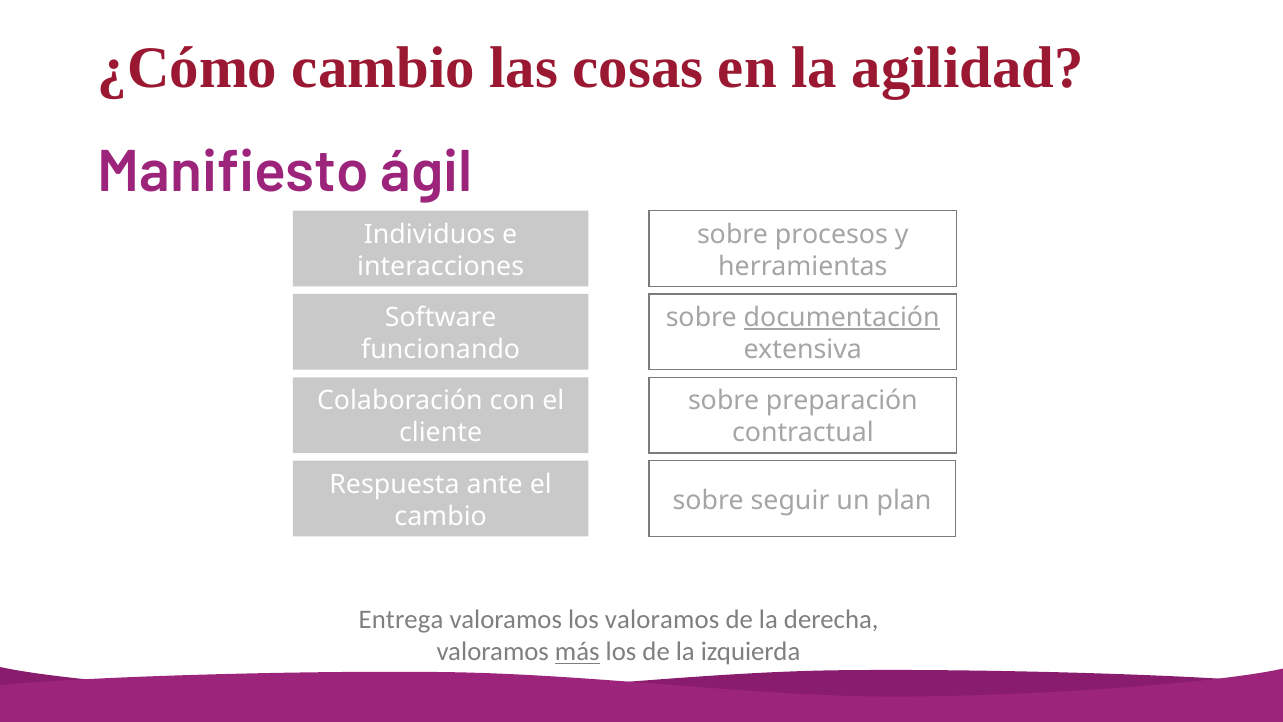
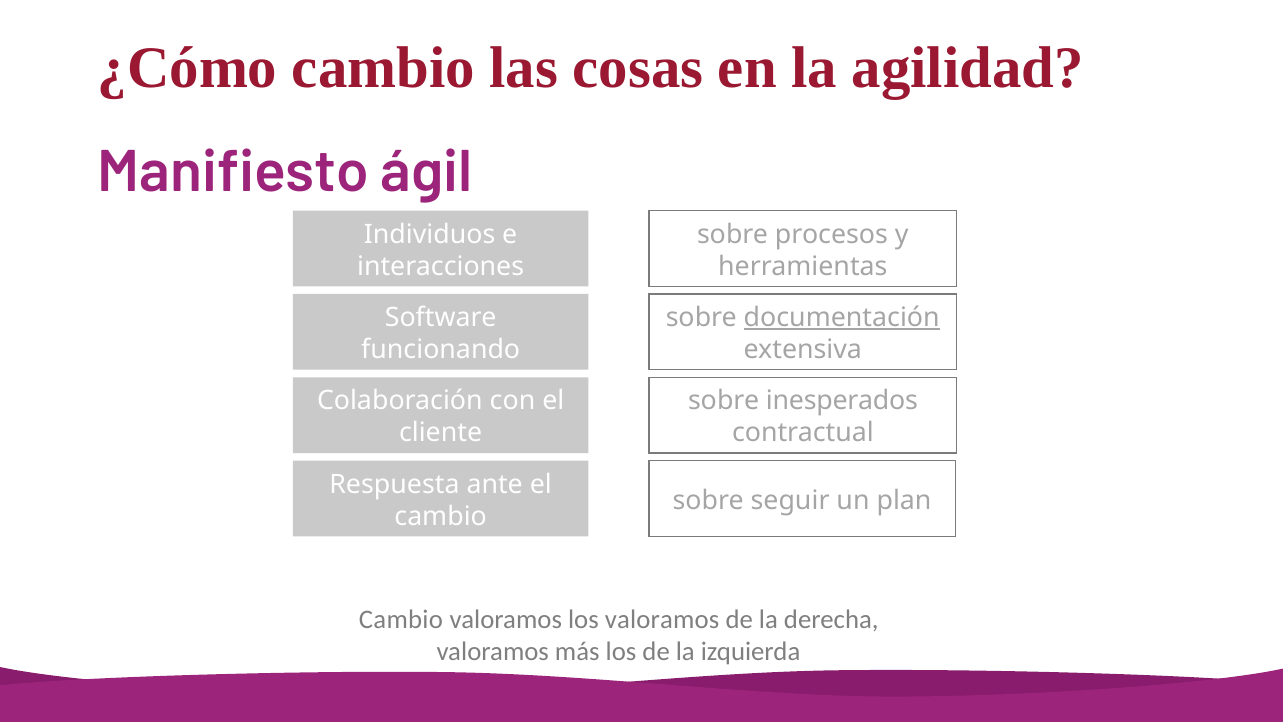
preparación: preparación -> inesperados (842, 401)
Entrega: Entrega -> Cambio (401, 620)
más underline: present -> none (577, 652)
